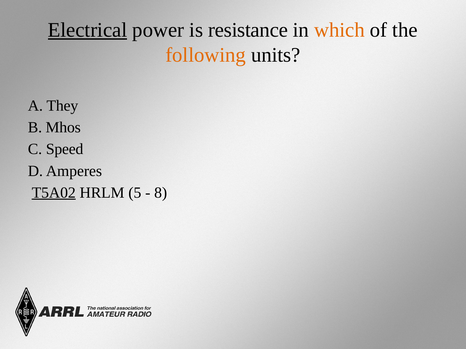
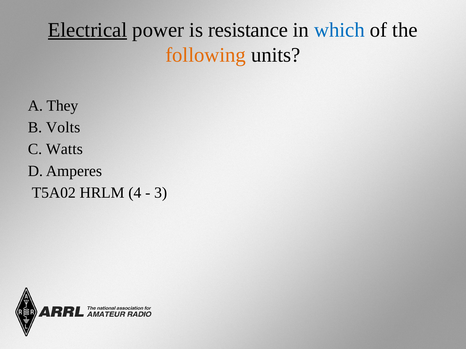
which colour: orange -> blue (339, 30)
Mhos: Mhos -> Volts (63, 128)
Speed: Speed -> Watts (64, 149)
T5A02 underline: present -> none (54, 193)
5: 5 -> 4 (135, 193)
8: 8 -> 3 (161, 193)
